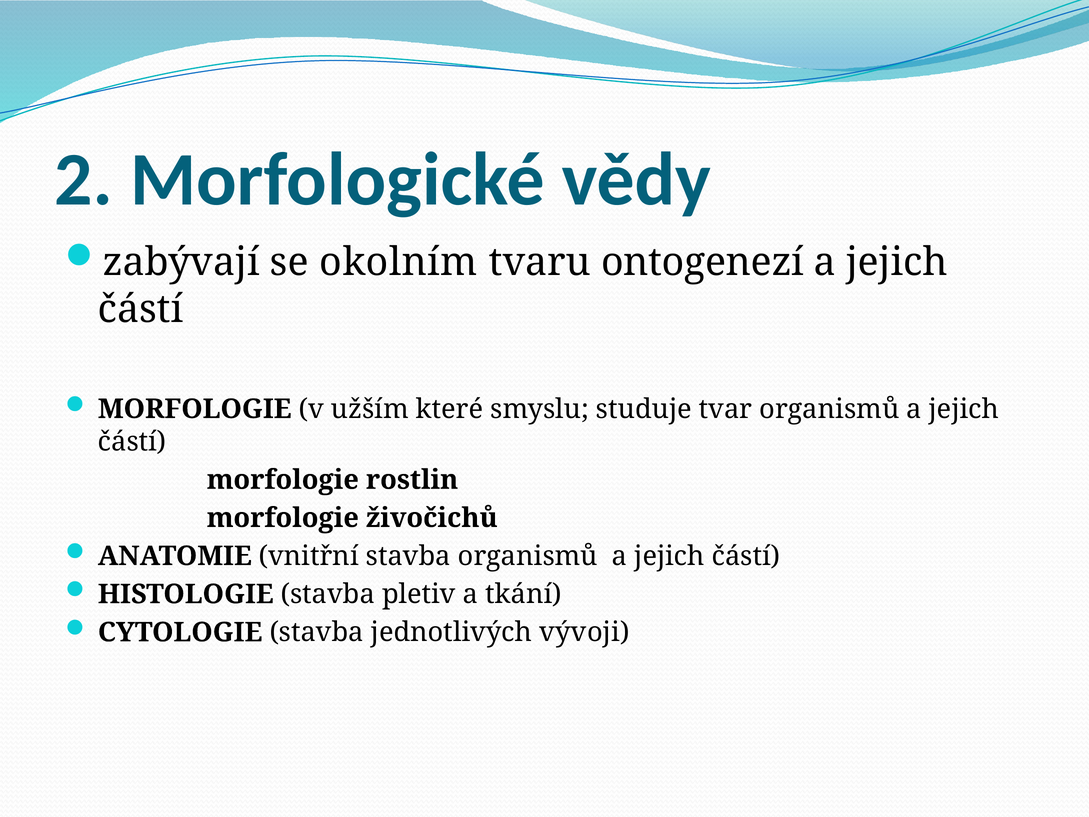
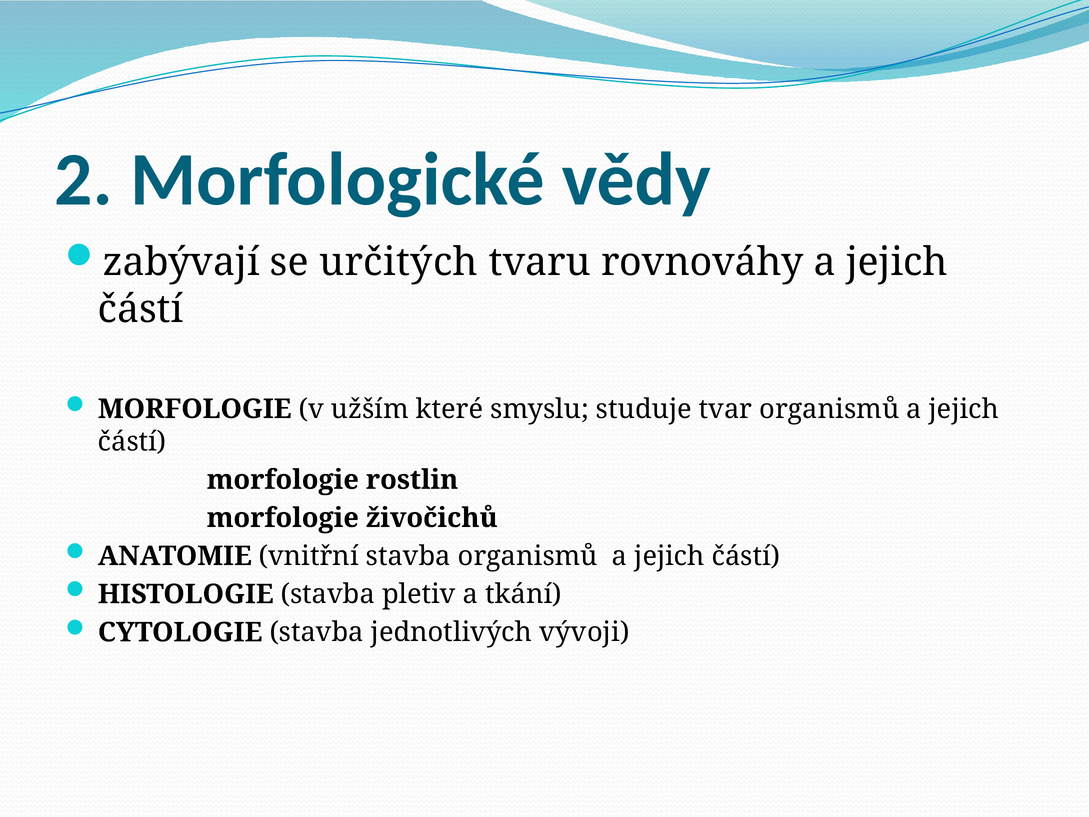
okolním: okolním -> určitých (398, 262)
ontogenezí: ontogenezí -> rovnováhy (702, 262)
